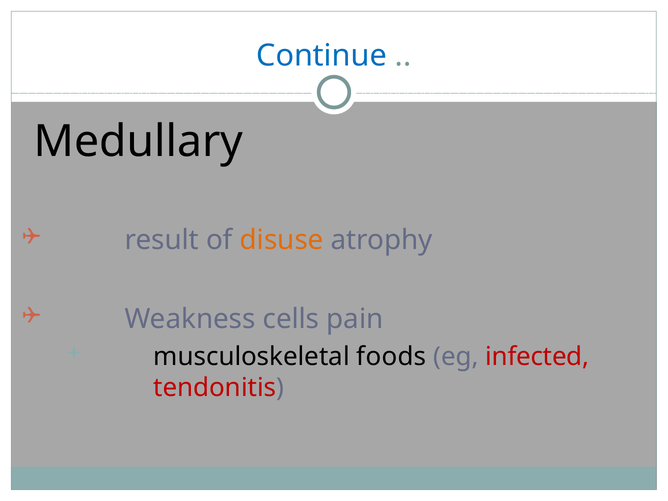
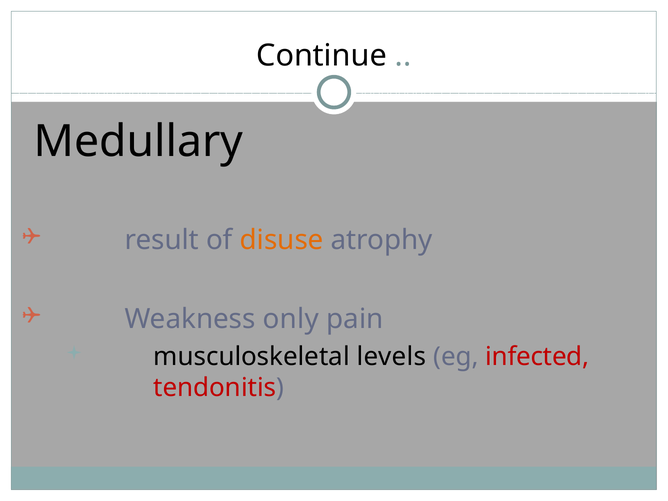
Continue colour: blue -> black (322, 56)
cells: cells -> only (291, 319)
foods: foods -> levels (391, 357)
